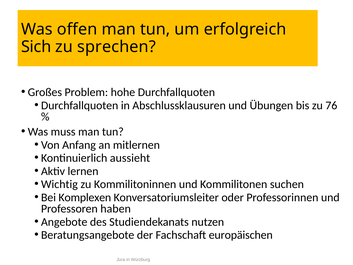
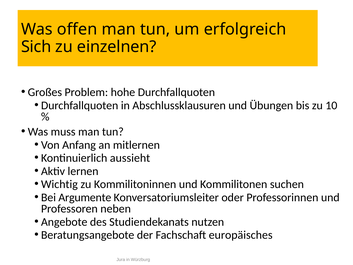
sprechen: sprechen -> einzelnen (117, 47)
76: 76 -> 10 (331, 105)
Komplexen: Komplexen -> Argumente (85, 197)
haben: haben -> neben (116, 209)
europäischen: europäischen -> europäisches (241, 235)
